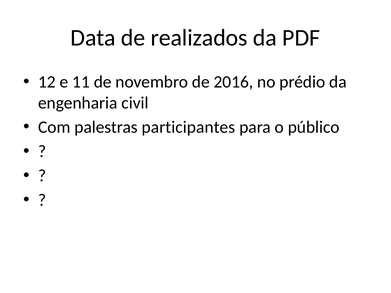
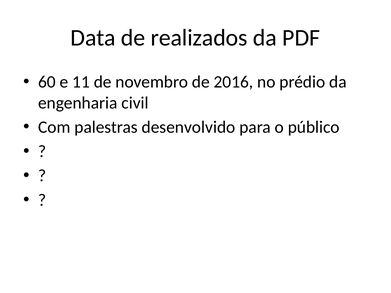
12: 12 -> 60 (47, 82)
participantes: participantes -> desenvolvido (188, 127)
